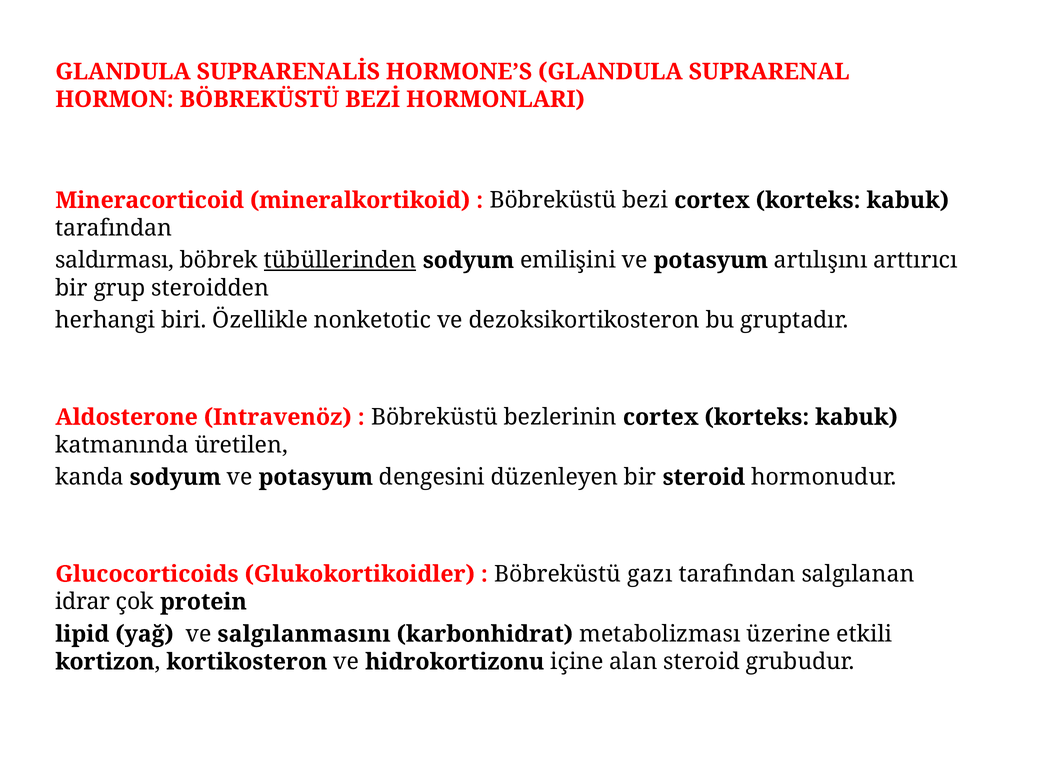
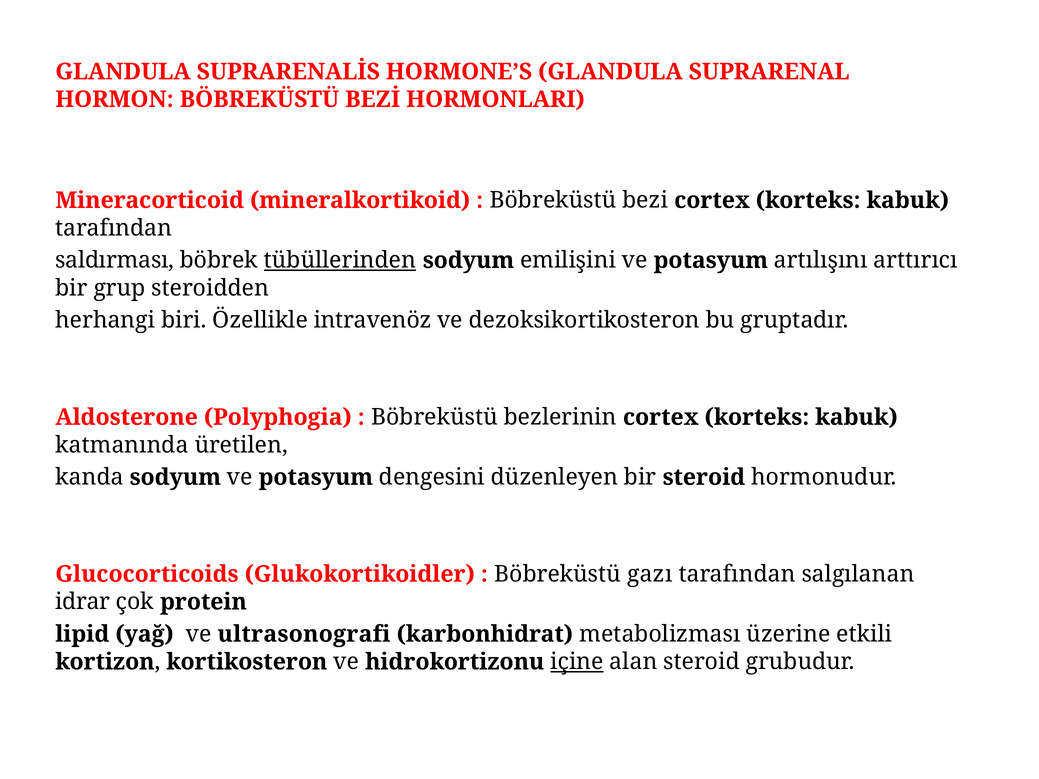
nonketotic: nonketotic -> intravenöz (373, 320)
Intravenöz: Intravenöz -> Polyphogia (278, 417)
salgılanmasını: salgılanmasını -> ultrasonografi (304, 634)
içine underline: none -> present (577, 662)
